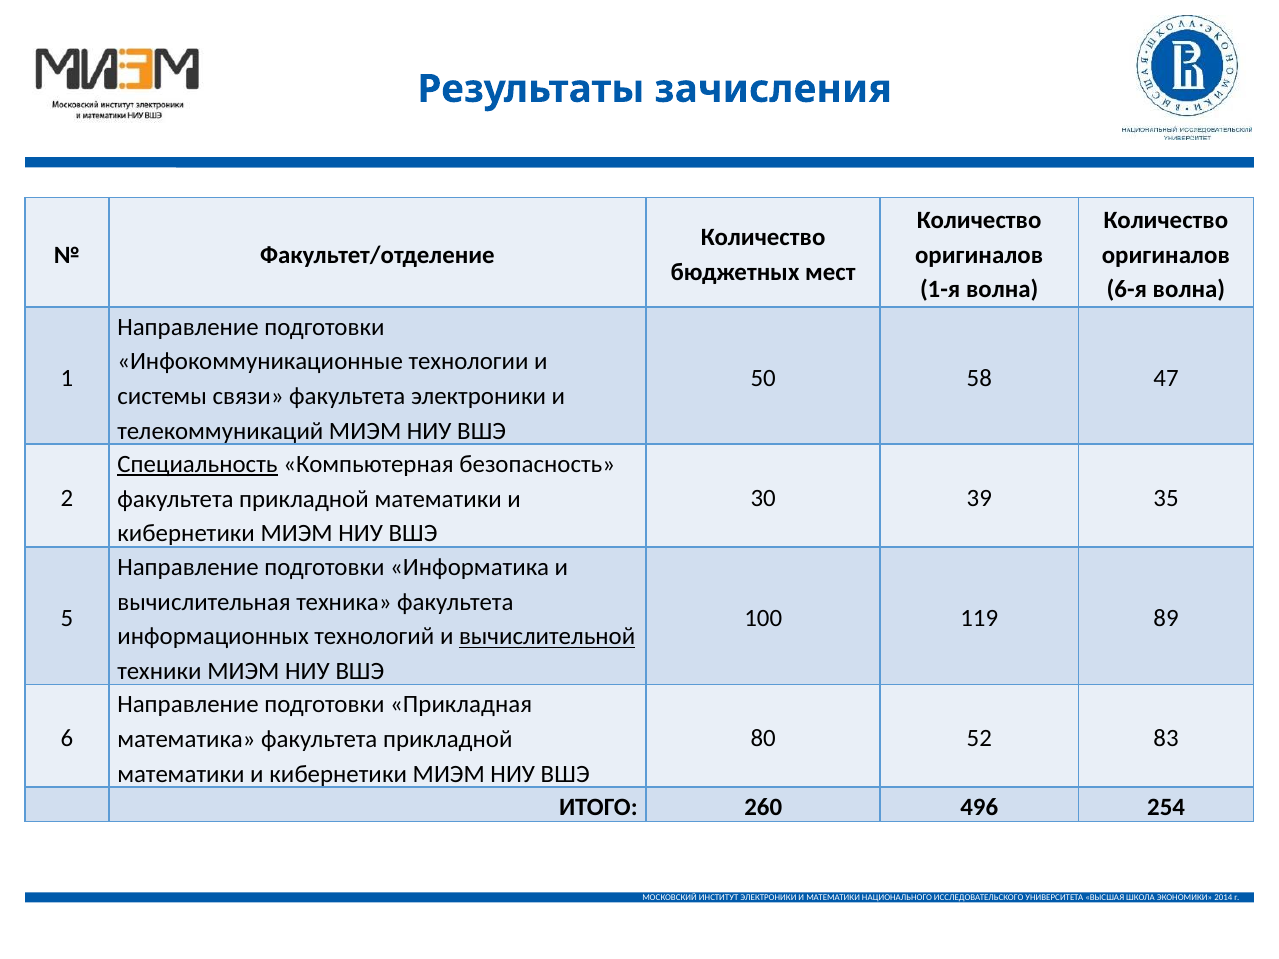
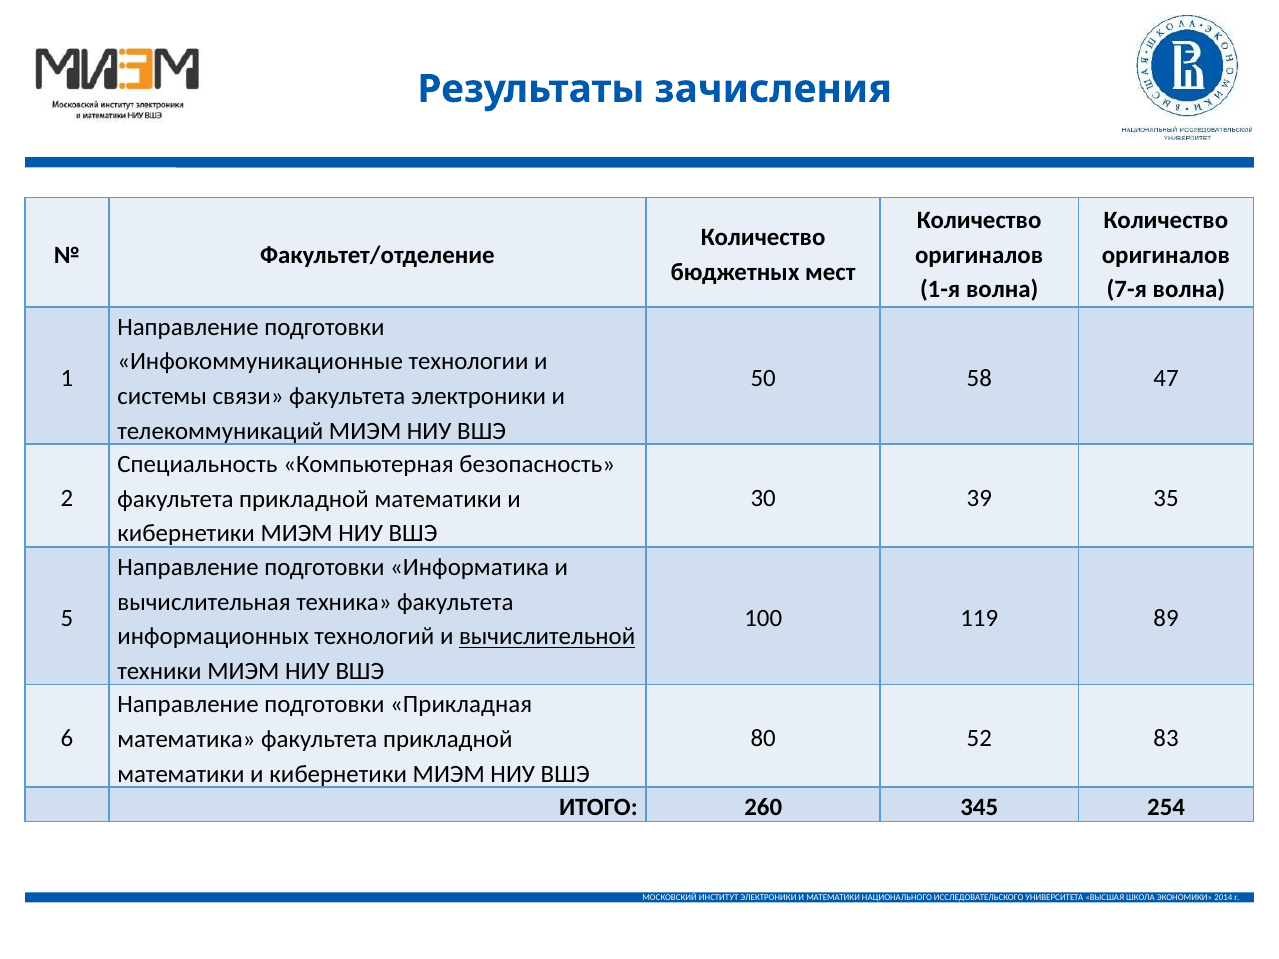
6-я: 6-я -> 7-я (1127, 290)
Специальность underline: present -> none (198, 464)
496: 496 -> 345 (979, 807)
